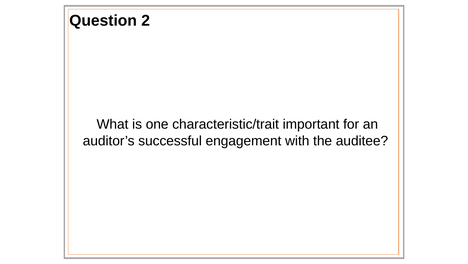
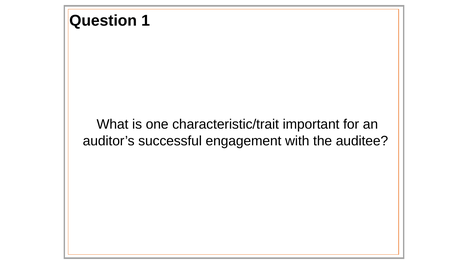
2: 2 -> 1 (146, 21)
